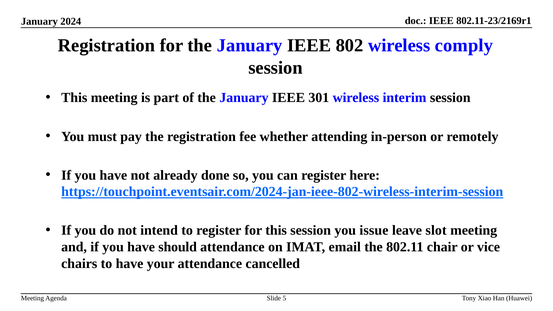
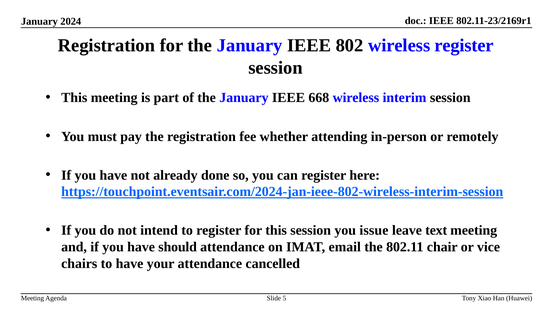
wireless comply: comply -> register (464, 45)
301: 301 -> 668 (319, 98)
slot: slot -> text (436, 230)
